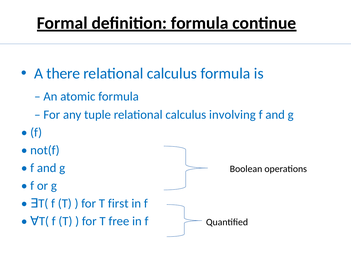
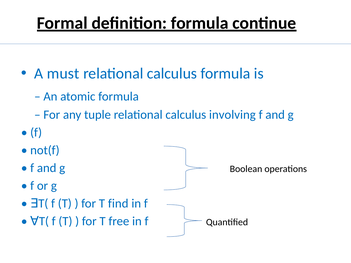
there: there -> must (63, 74)
first: first -> find (118, 204)
